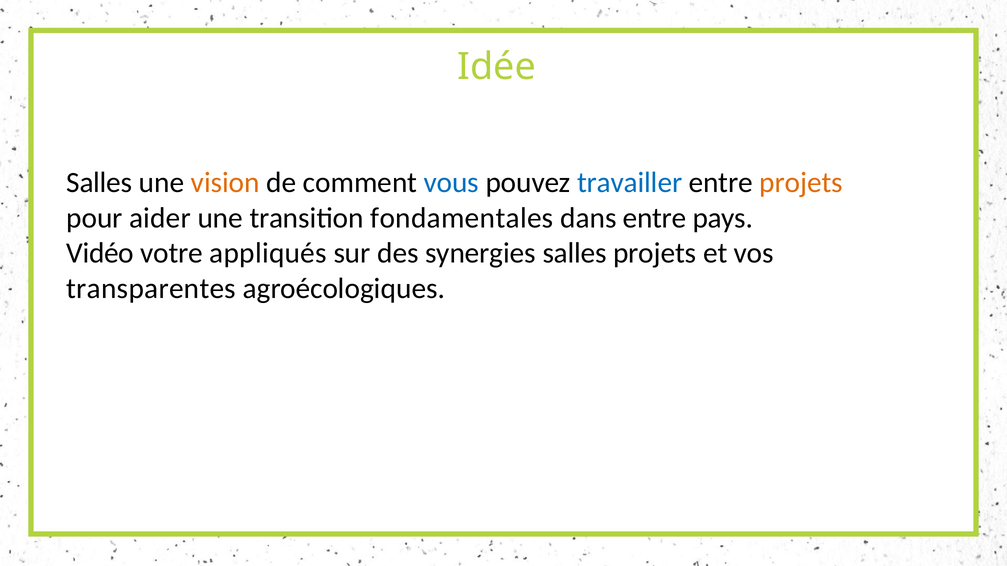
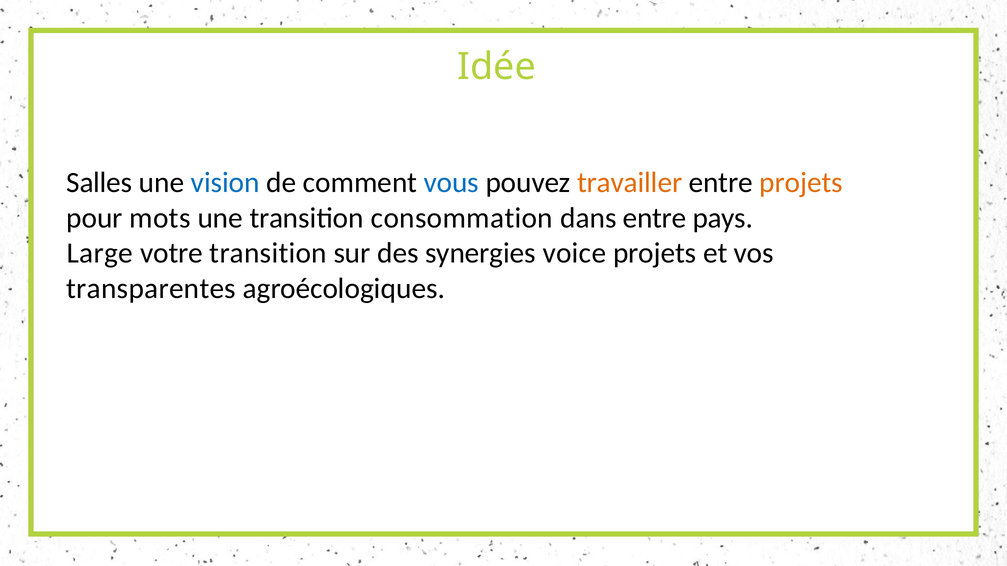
vision colour: orange -> blue (225, 183)
travailler colour: blue -> orange (630, 183)
aider: aider -> mots (160, 218)
fondamentales: fondamentales -> consommation (462, 218)
Vidéo: Vidéo -> Large (100, 253)
votre appliqués: appliqués -> transition (268, 253)
synergies salles: salles -> voice (574, 253)
